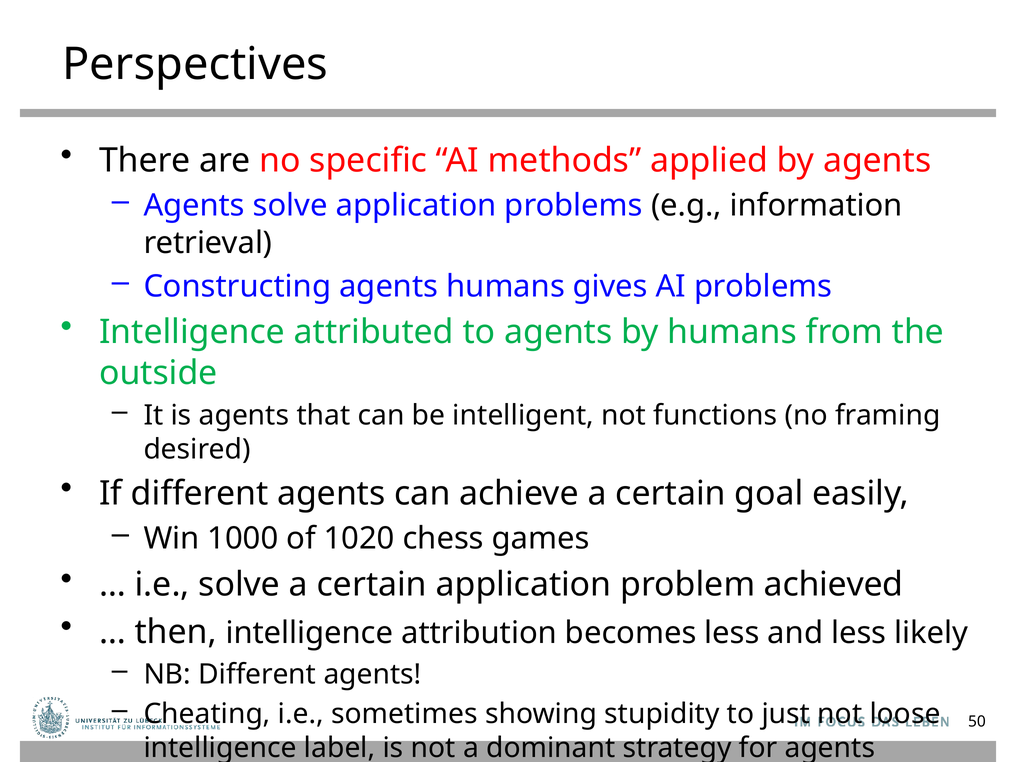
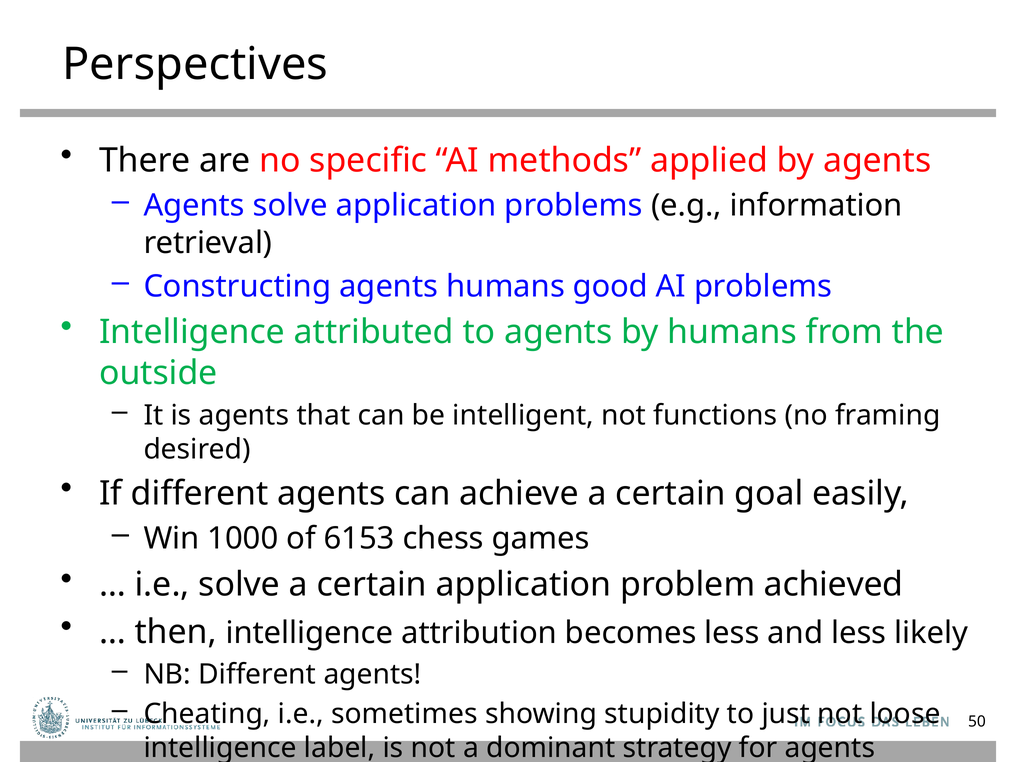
gives: gives -> good (610, 286)
1020: 1020 -> 6153 (359, 539)
